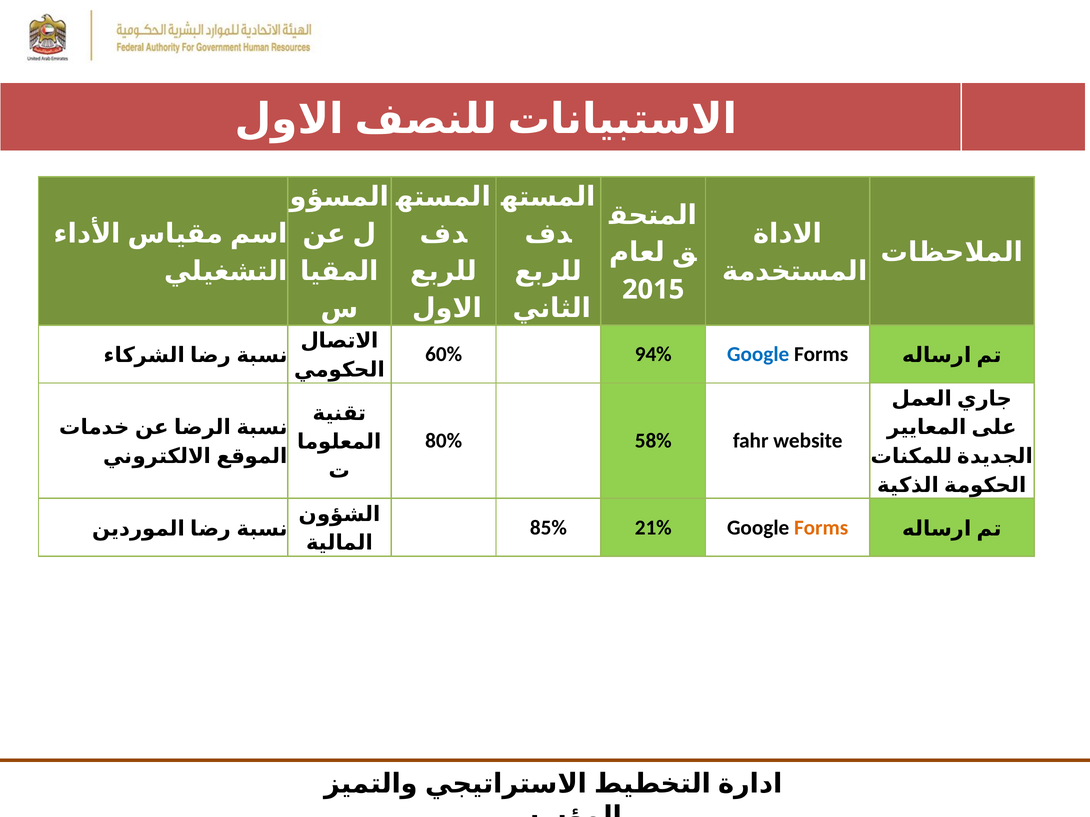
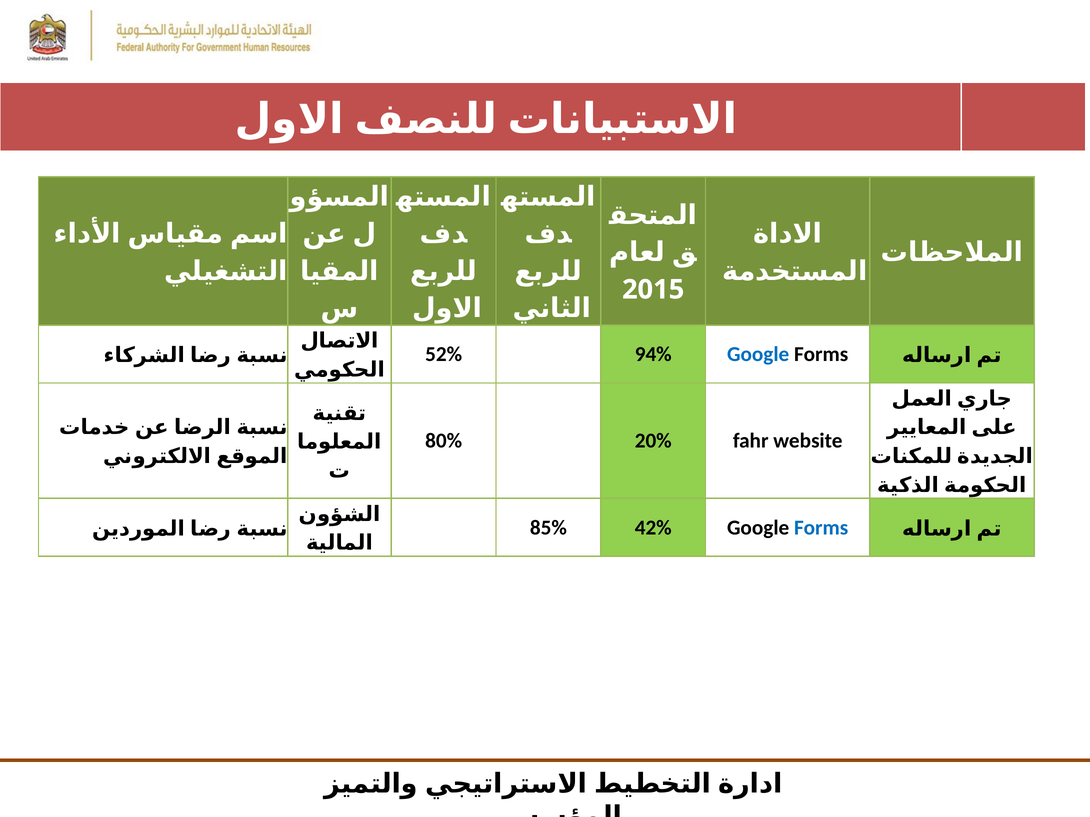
60%: 60% -> 52% (444, 355)
58%: 58% -> 20% (653, 441)
21%: 21% -> 42% (653, 528)
Forms colour: orange -> blue (821, 528)
